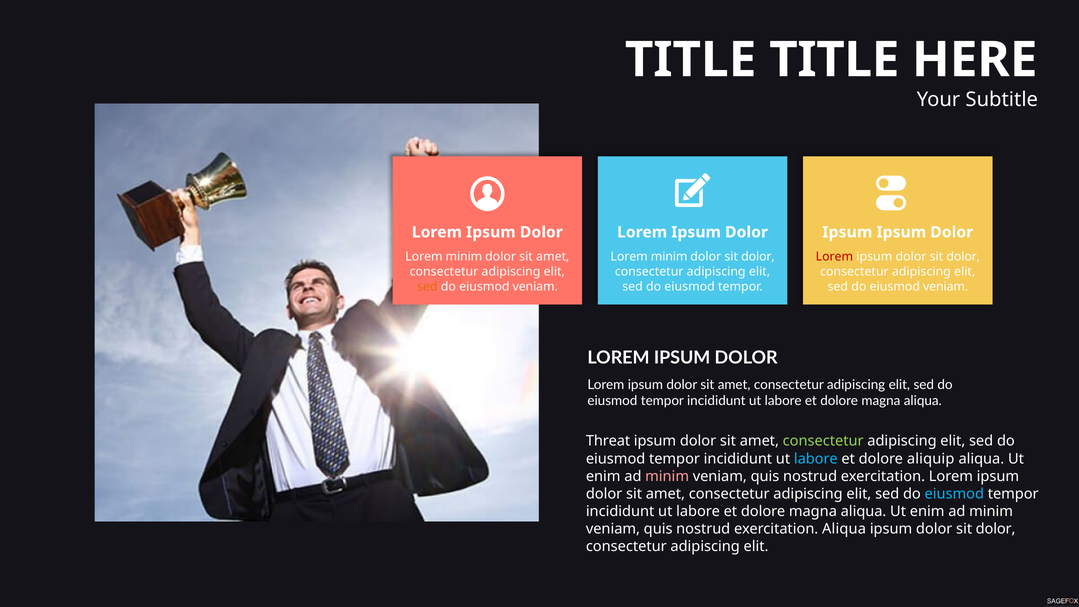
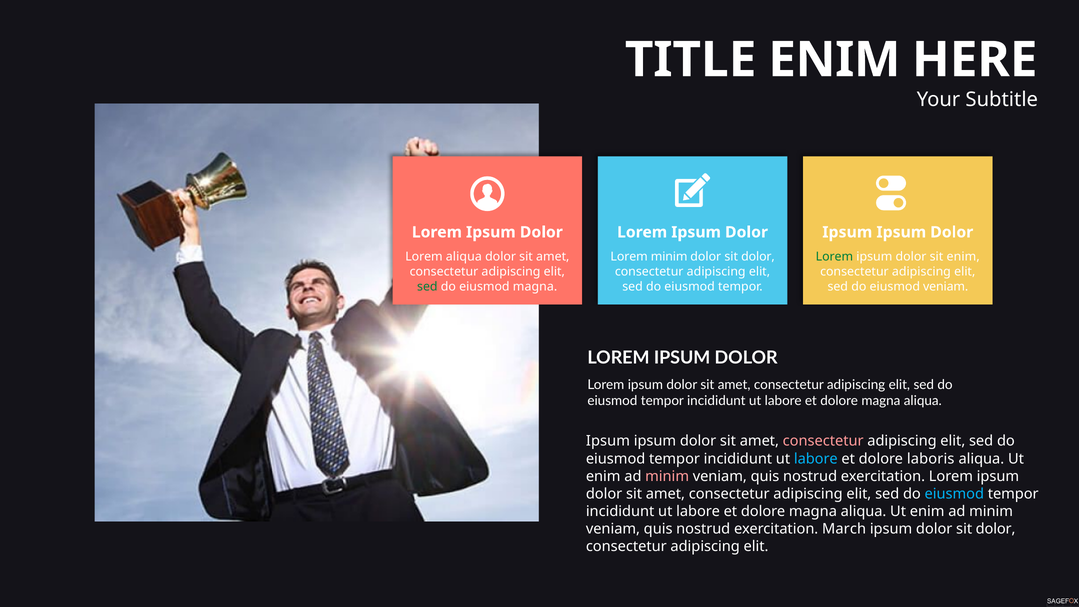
TITLE TITLE: TITLE -> ENIM (834, 60)
minim: minim -> aliqua (464, 257)
Lorem colour: red -> green (834, 257)
dolor: dolor -> enim (963, 257)
sed colour: orange -> green (427, 287)
veniam: veniam -> magna (535, 287)
Threat: Threat -> Ipsum (608, 441)
consectetur colour: light green -> pink (823, 441)
aliquip: aliquip -> laboris (931, 459)
exercitation Aliqua: Aliqua -> March (844, 529)
